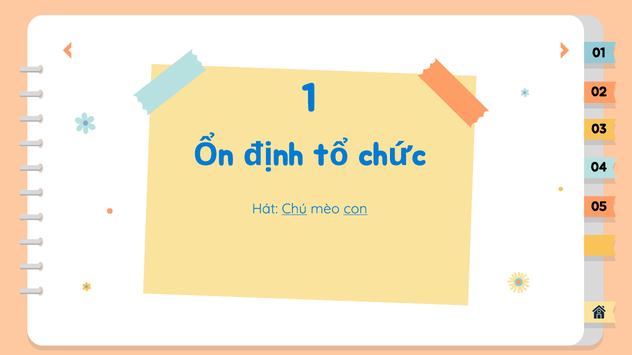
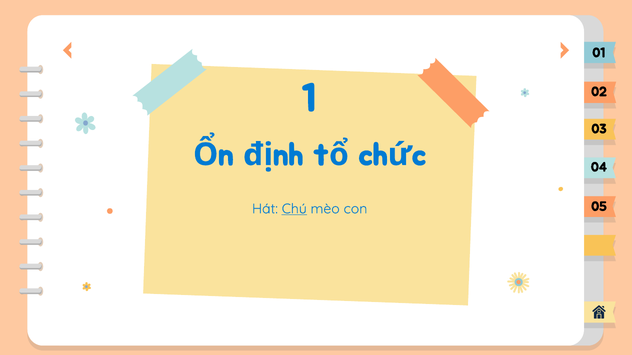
con underline: present -> none (355, 209)
